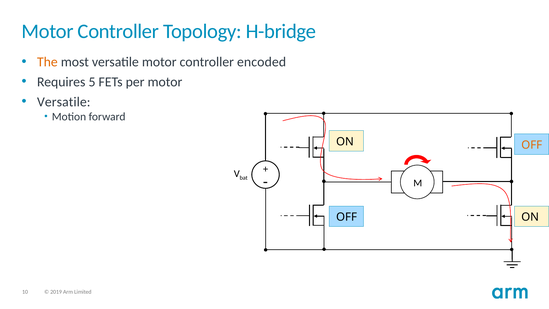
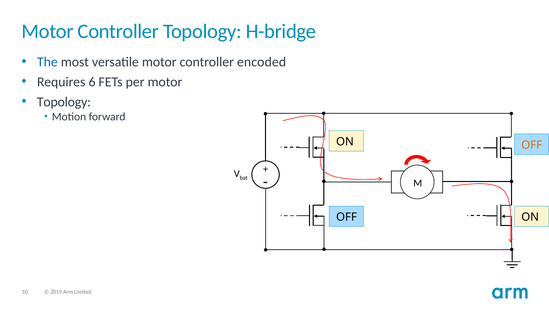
The colour: orange -> blue (47, 62)
5: 5 -> 6 (92, 82)
Versatile: Versatile -> Topology (64, 102)
